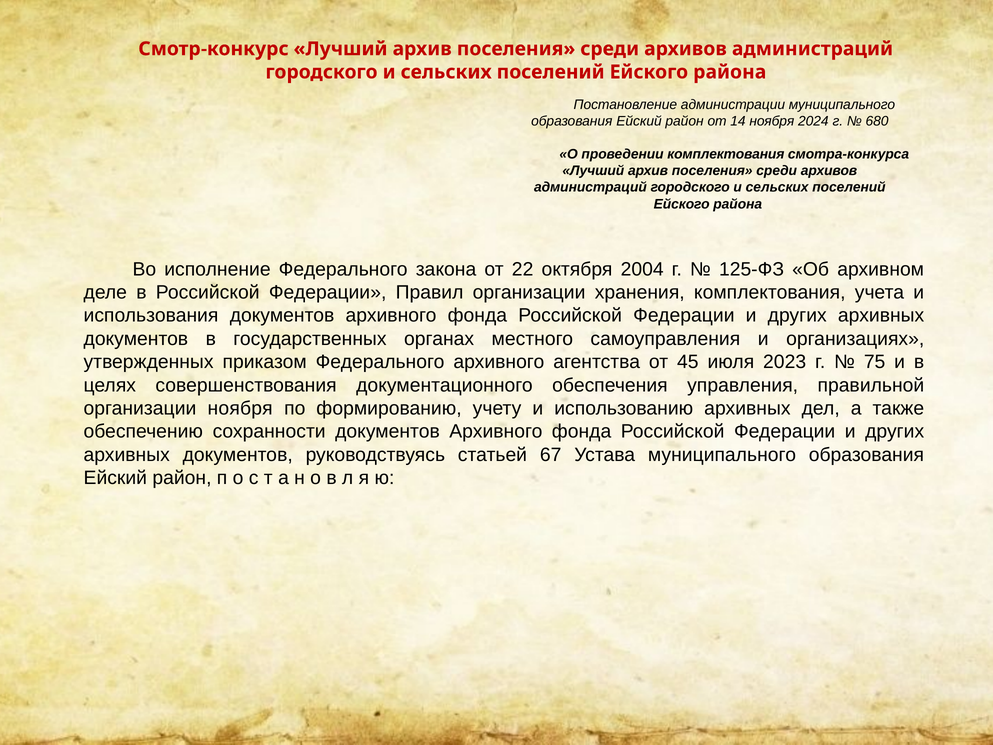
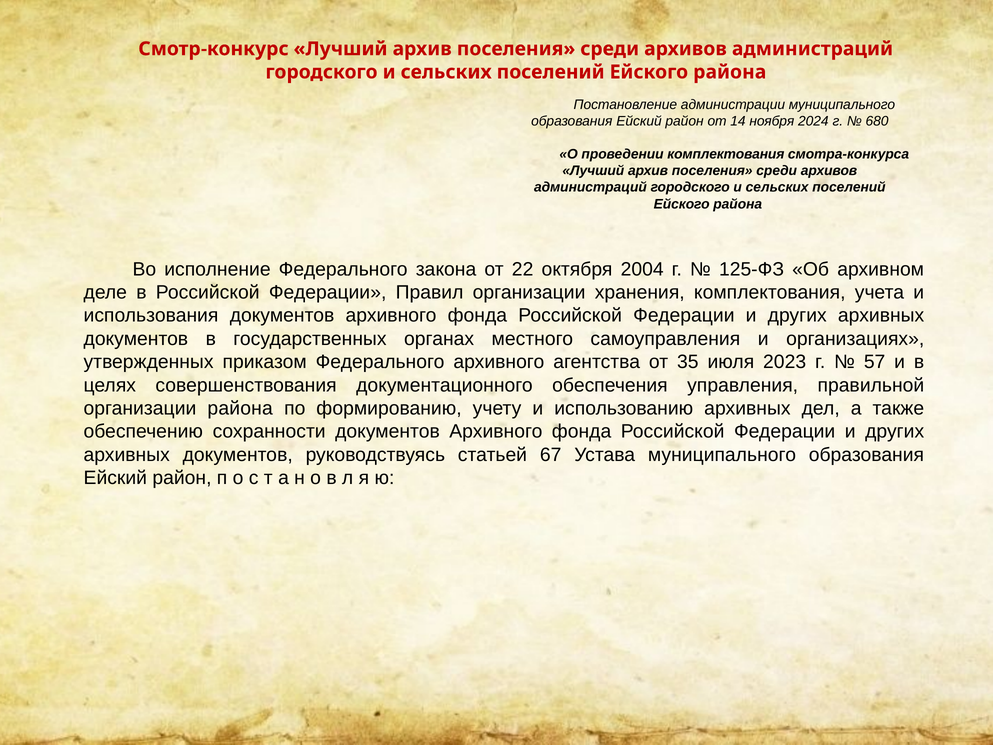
45: 45 -> 35 (688, 362)
75: 75 -> 57 (875, 362)
организации ноября: ноября -> района (240, 408)
